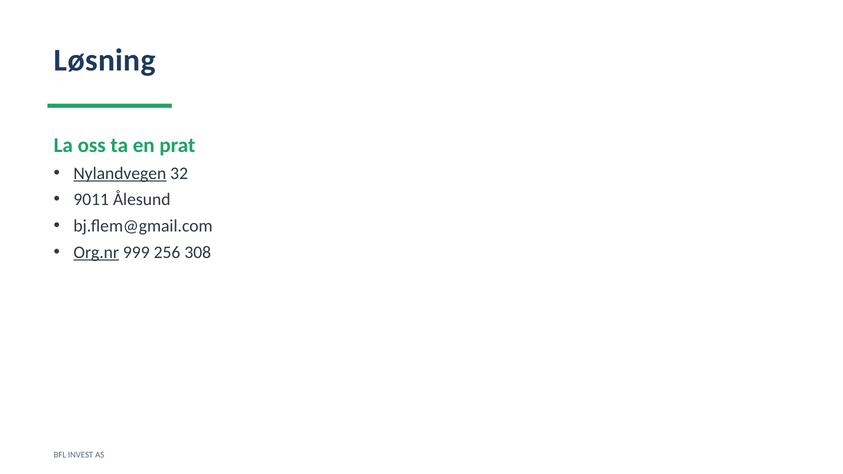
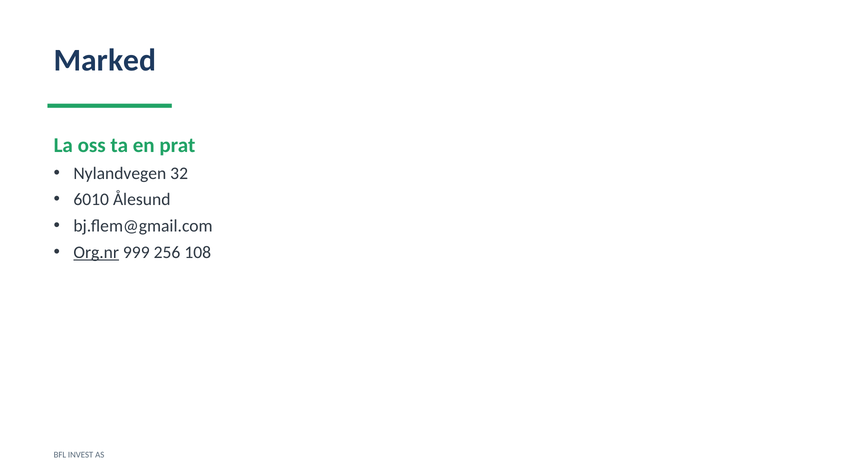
Løsning: Løsning -> Marked (105, 60)
Nylandvegen underline: present -> none (120, 173)
9011: 9011 -> 6010 (91, 200)
308: 308 -> 108 (198, 252)
